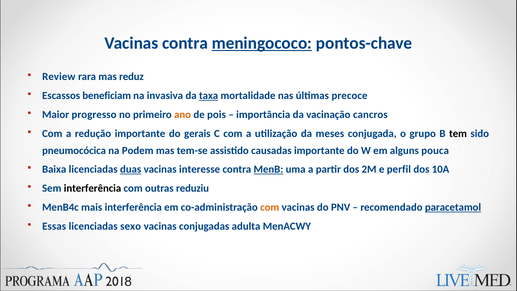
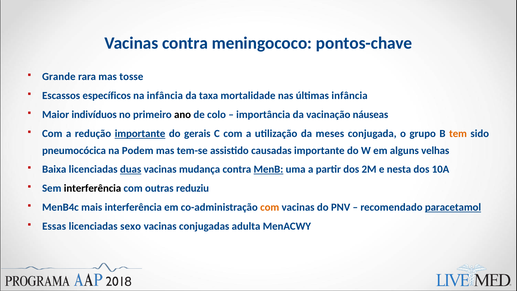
meningococo underline: present -> none (262, 43)
Review: Review -> Grande (59, 77)
reduz: reduz -> tosse (131, 77)
beneficiam: beneficiam -> específicos (107, 96)
na invasiva: invasiva -> infância (165, 96)
taxa underline: present -> none (209, 96)
últimas precoce: precoce -> infância (350, 96)
progresso: progresso -> indivíduos (94, 115)
ano colour: orange -> black (183, 115)
pois: pois -> colo (217, 115)
cancros: cancros -> náuseas (370, 115)
importante underline: none -> present (140, 134)
tem colour: black -> orange (458, 134)
pouca: pouca -> velhas (435, 150)
interesse: interesse -> mudança (200, 169)
perfil: perfil -> nesta (399, 169)
